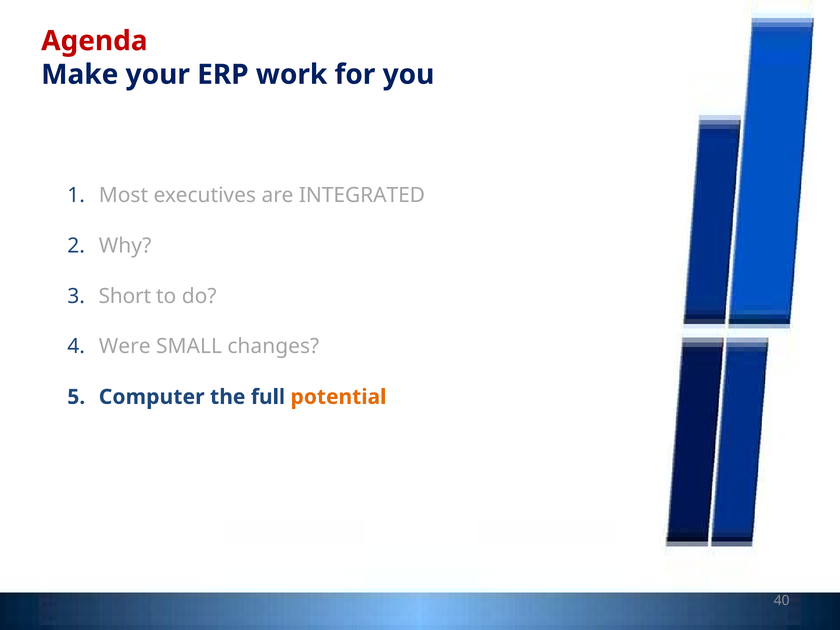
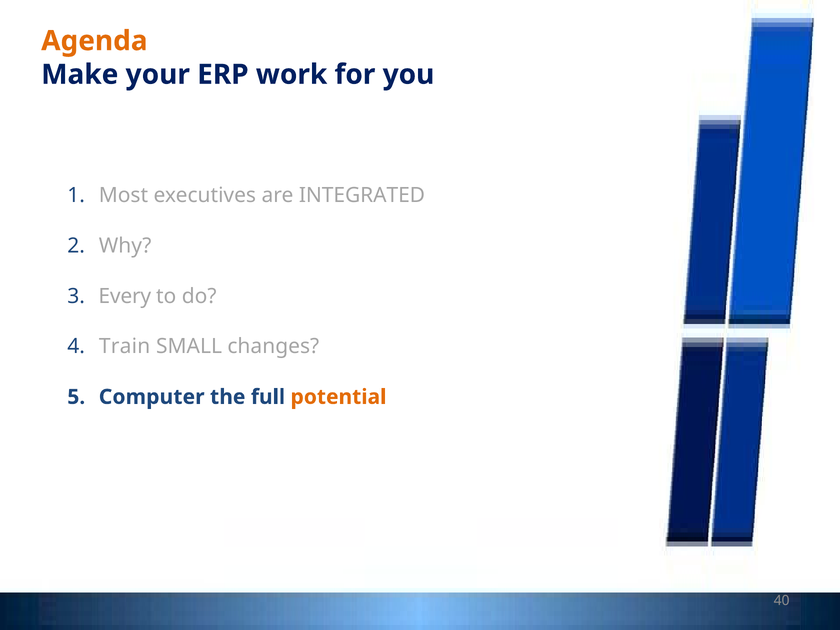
Agenda colour: red -> orange (94, 41)
Short: Short -> Every (125, 296)
Were: Were -> Train (125, 347)
